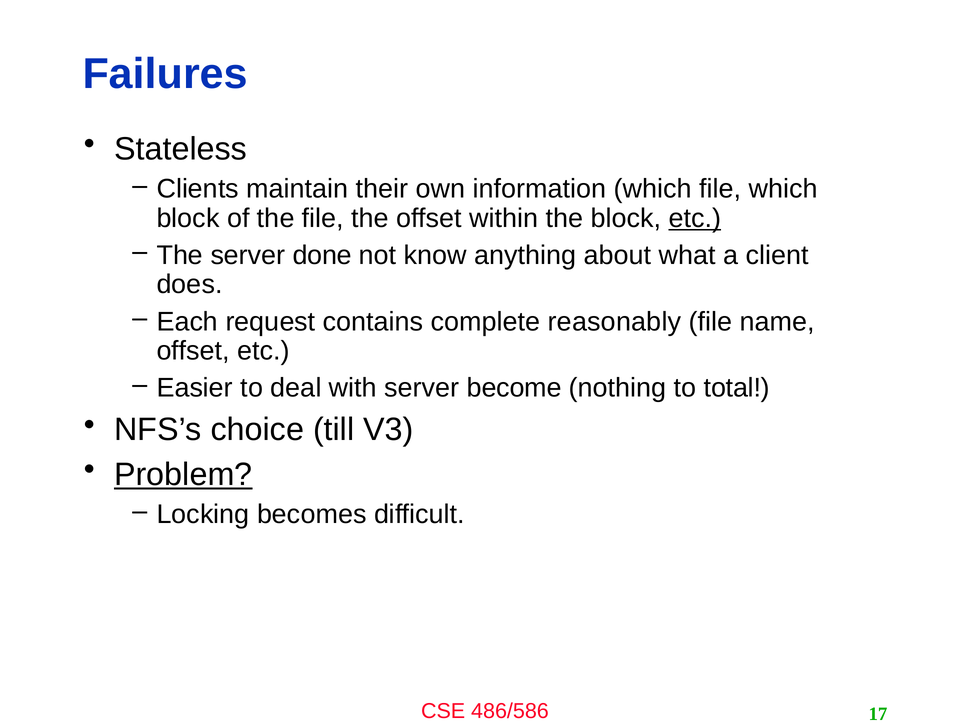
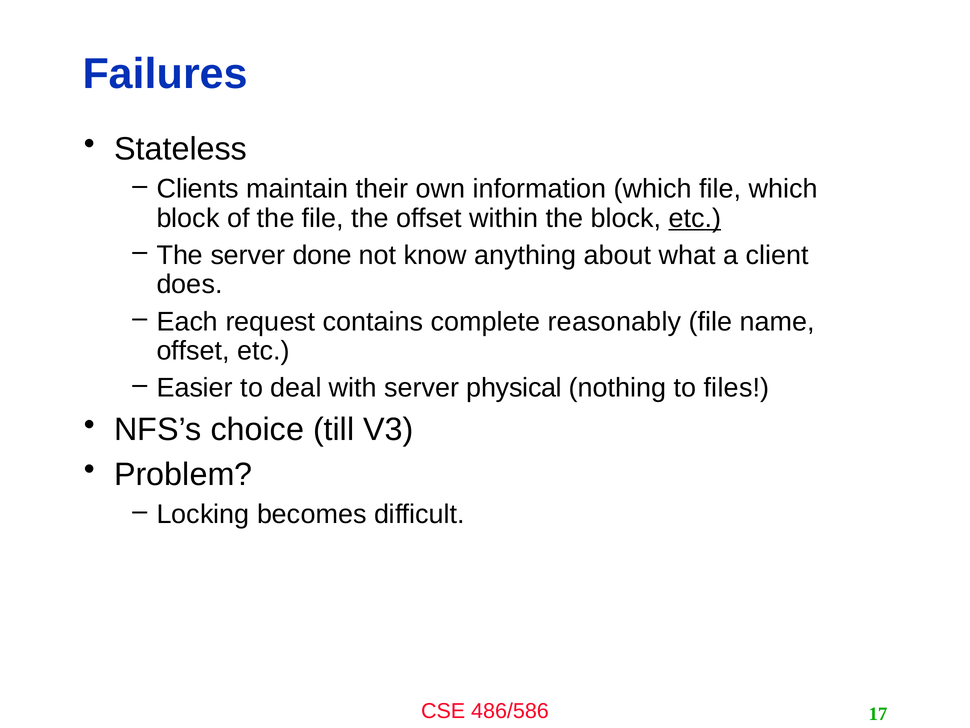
become: become -> physical (514, 388)
total: total -> files (737, 388)
Problem underline: present -> none (183, 474)
